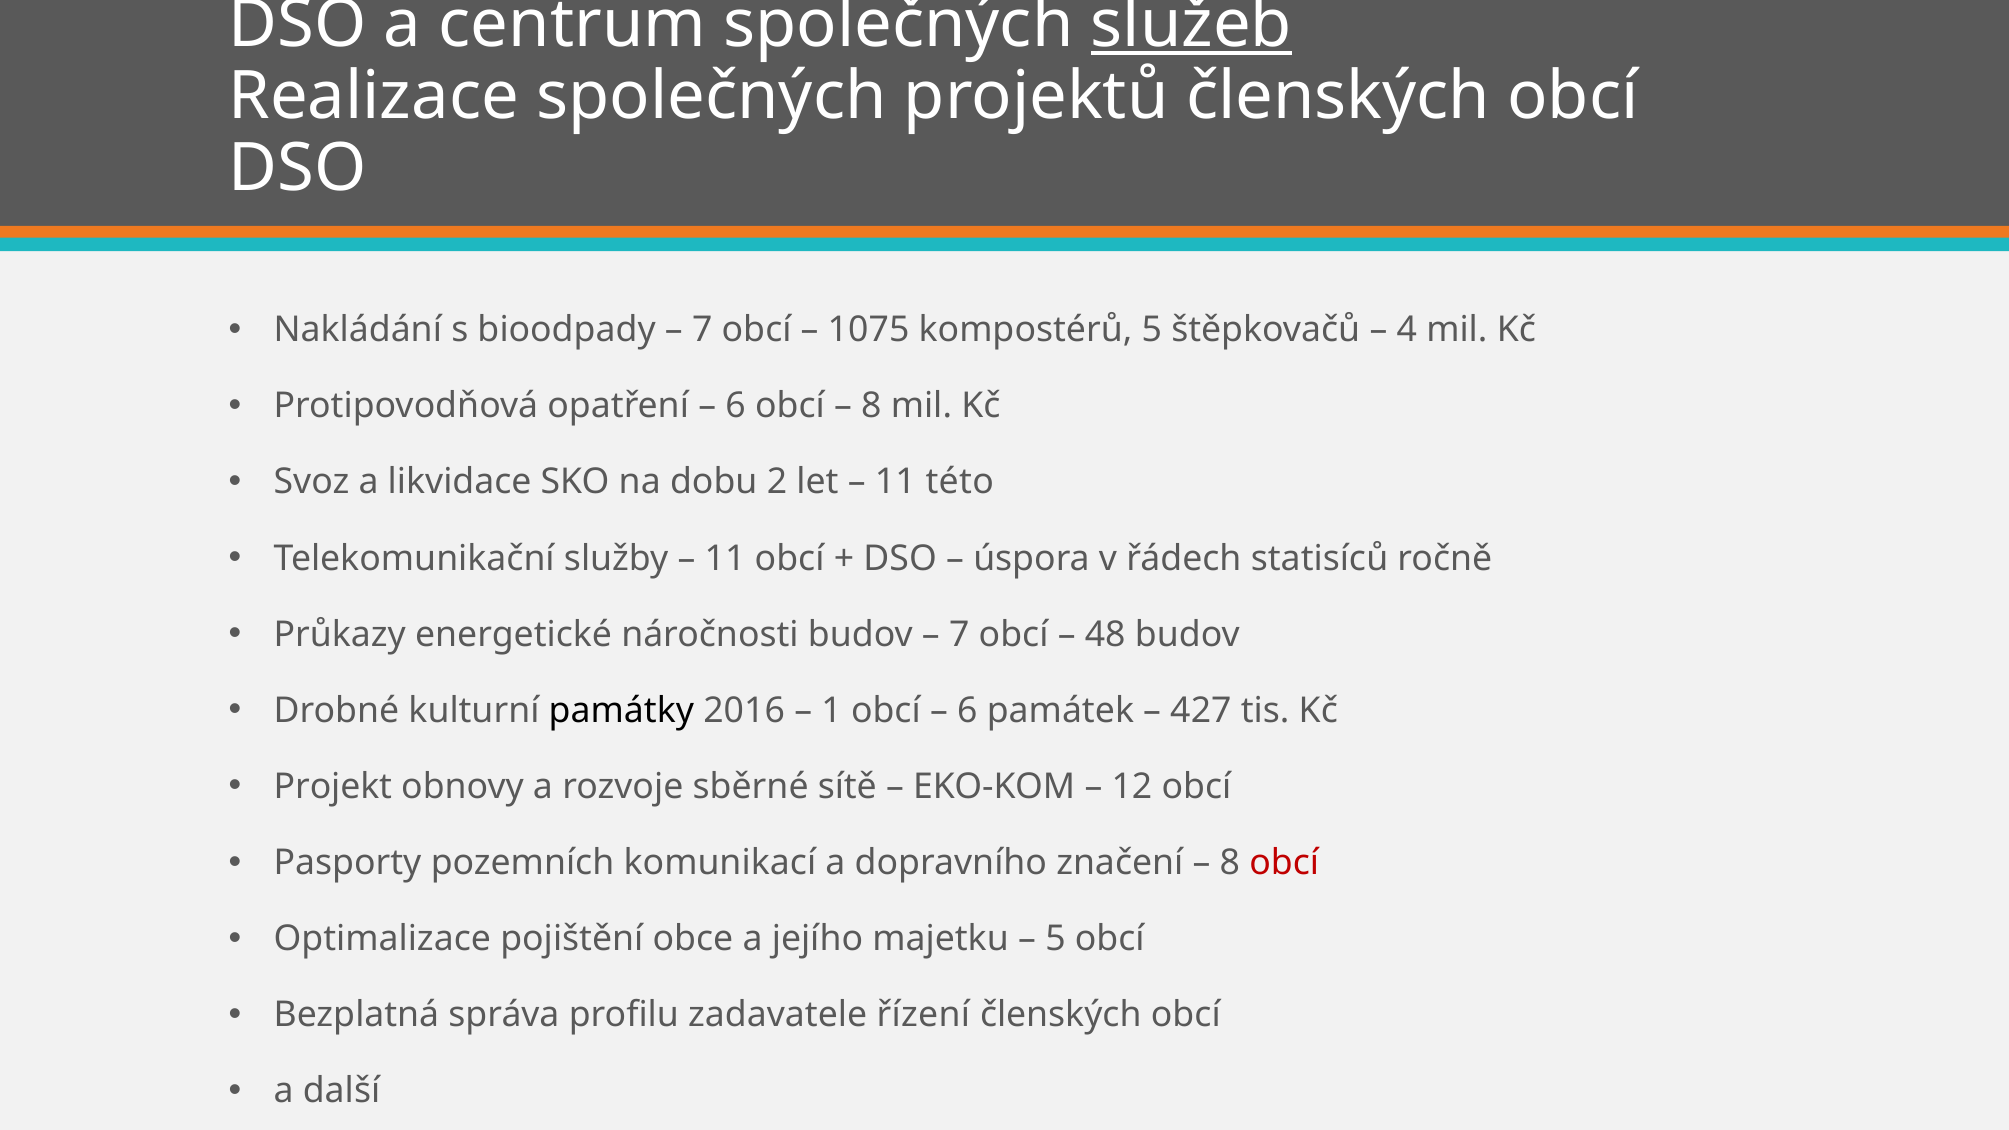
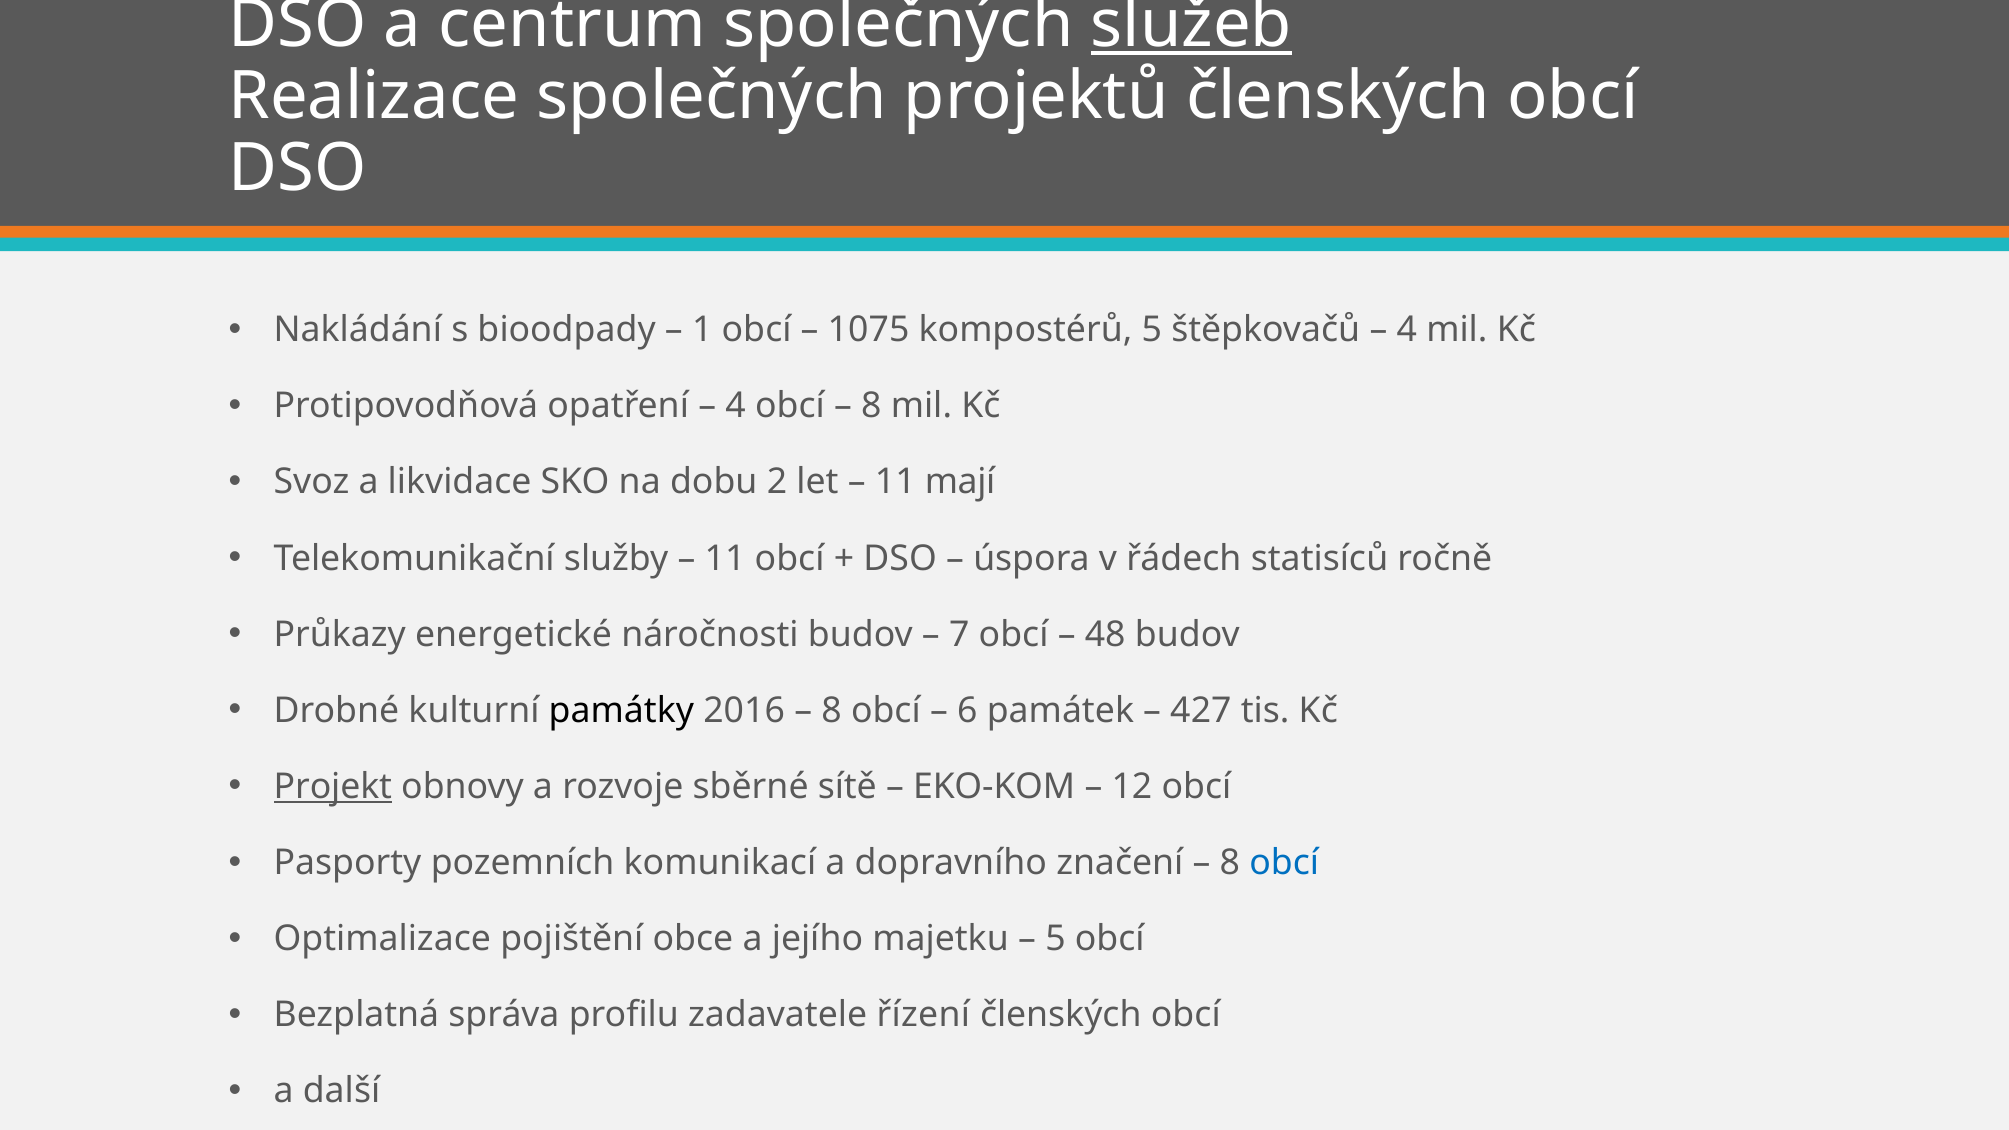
7: 7 -> 1 (702, 330)
6: 6 -> 4 (736, 406)
této: této -> mají (960, 482)
1: 1 -> 8 (832, 711)
Projekt underline: none -> present (333, 787)
obcí colour: red -> blue (1284, 863)
